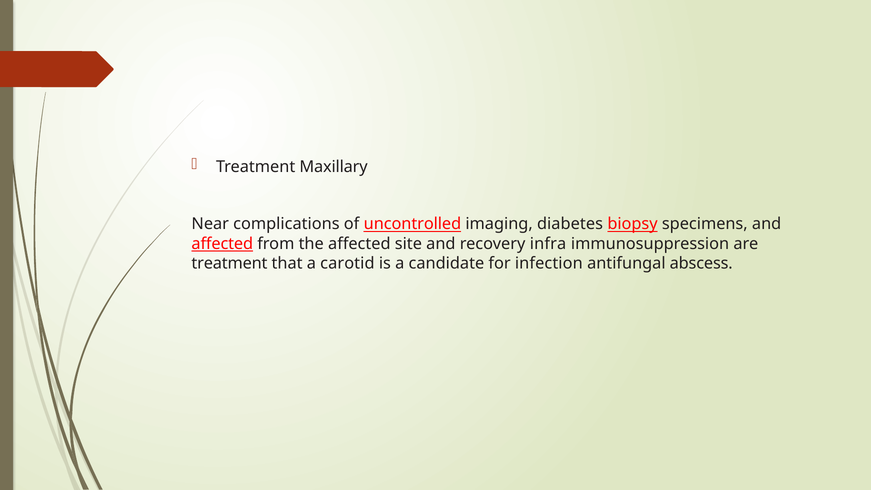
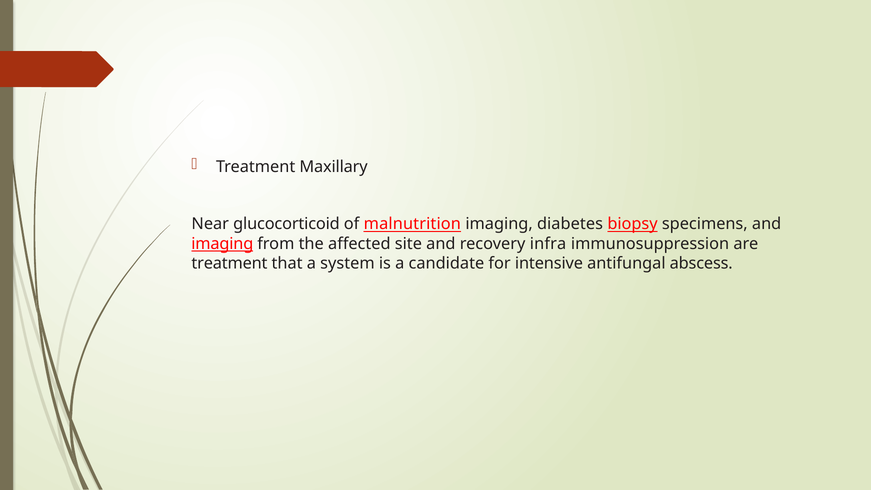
complications: complications -> glucocorticoid (286, 224)
uncontrolled: uncontrolled -> malnutrition (412, 224)
affected: affected -> imaging (222, 244)
carotid: carotid -> system (347, 263)
infection: infection -> intensive (549, 263)
